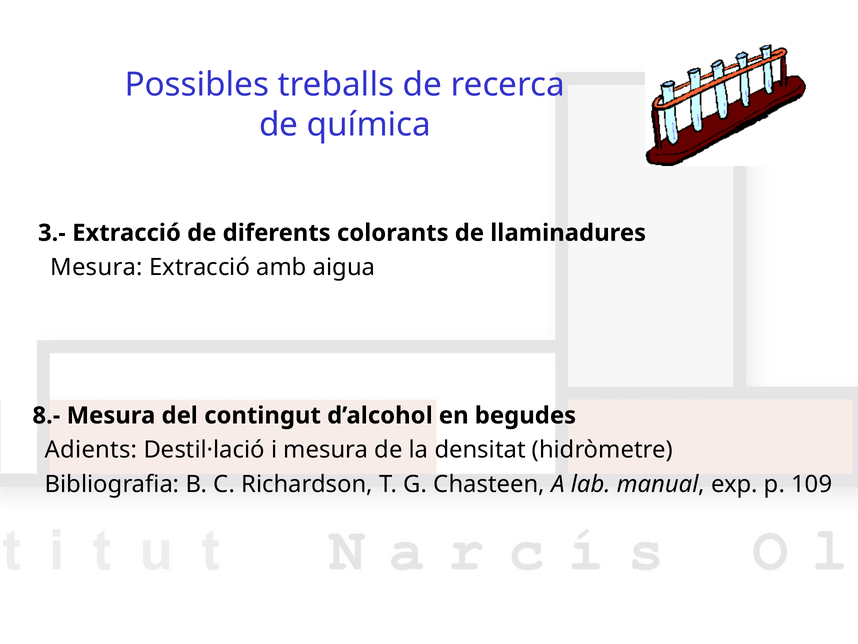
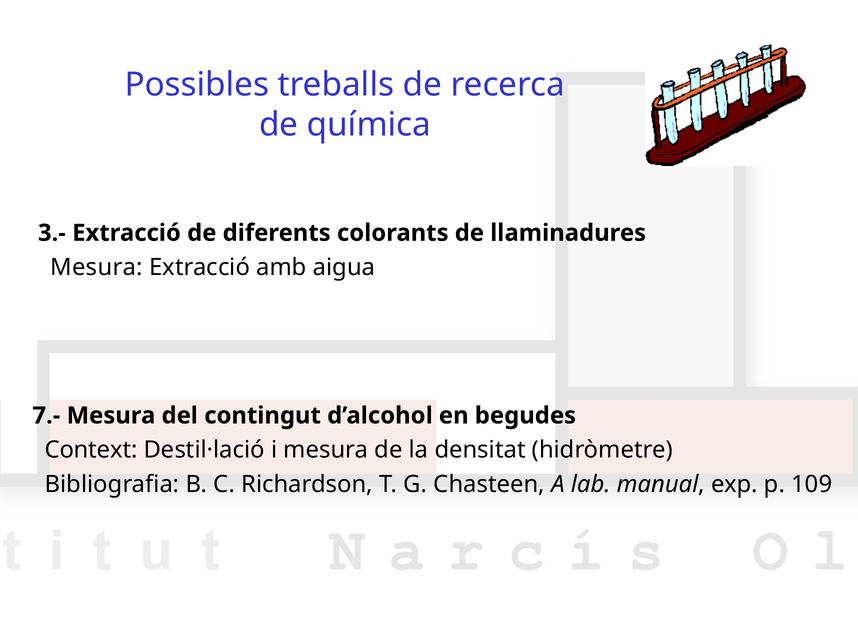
8.-: 8.- -> 7.- (46, 415)
Adients: Adients -> Context (91, 450)
